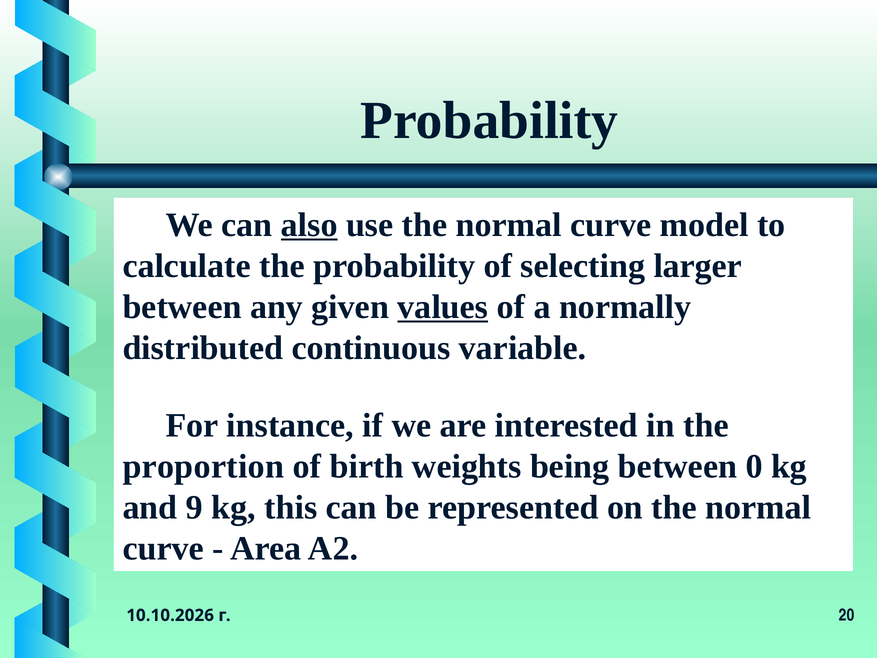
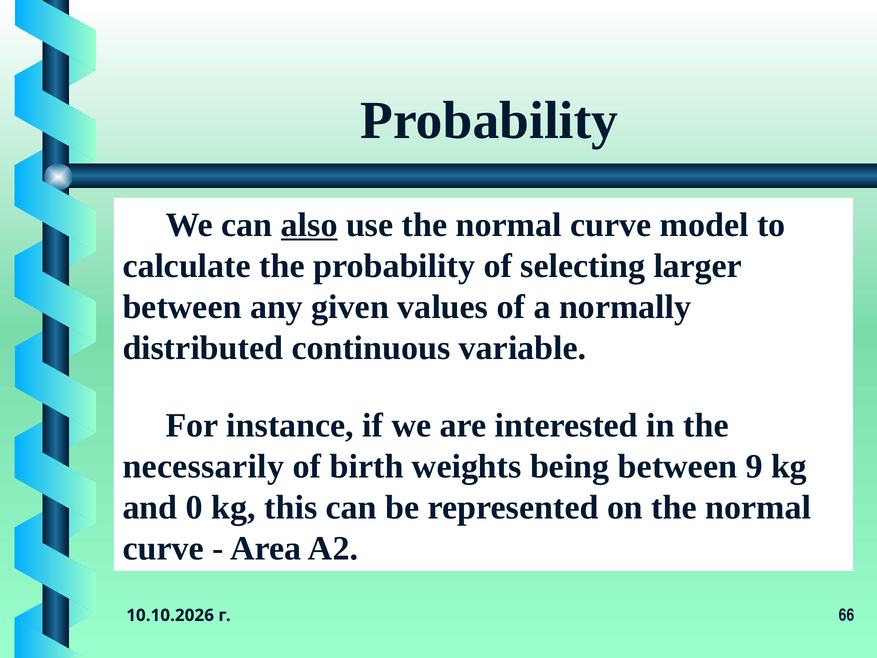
values underline: present -> none (443, 307)
proportion: proportion -> necessarily (203, 466)
0: 0 -> 9 (754, 466)
9: 9 -> 0 (194, 507)
20: 20 -> 66 (847, 615)
